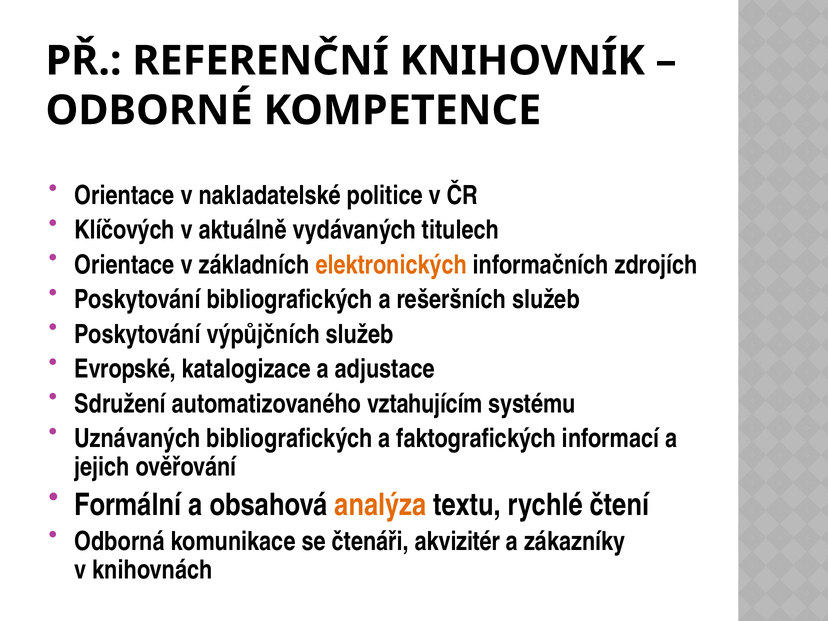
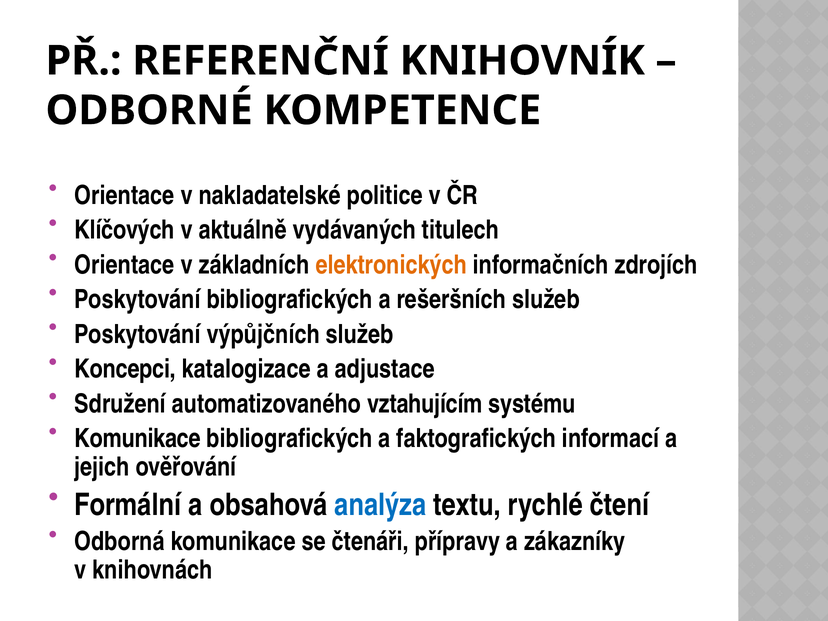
Evropské: Evropské -> Koncepci (125, 369)
Uznávaných: Uznávaných -> Komunikace (138, 439)
analýza colour: orange -> blue (380, 505)
akvizitér: akvizitér -> přípravy (457, 542)
